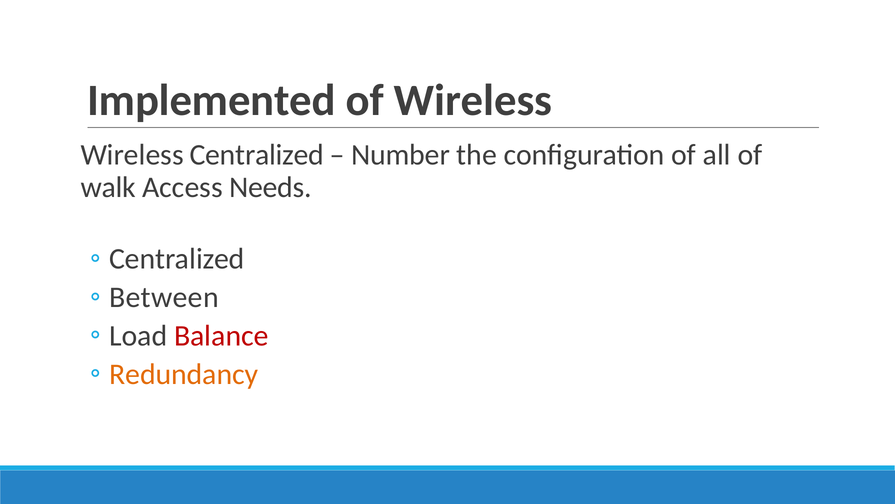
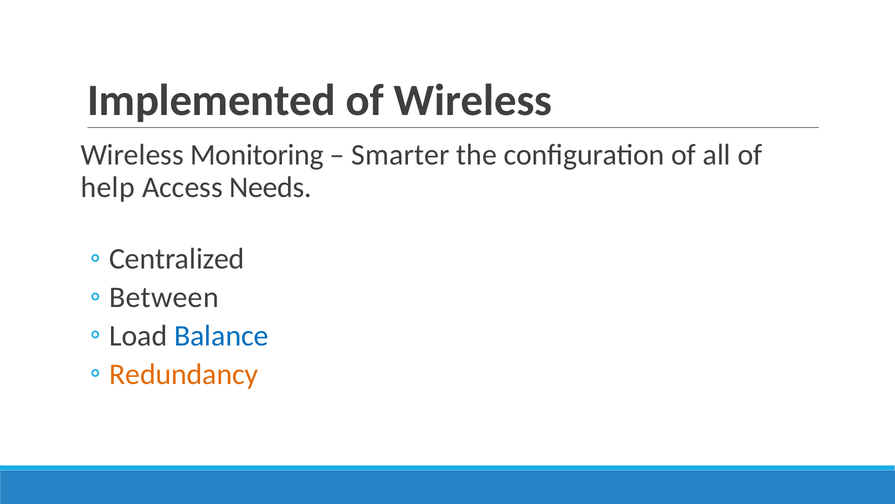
Wireless Centralized: Centralized -> Monitoring (257, 155)
Number: Number -> Smarter (400, 155)
walk: walk -> help (108, 187)
Balance colour: red -> blue (221, 336)
